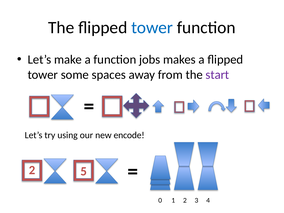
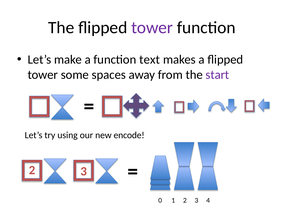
tower colour: blue -> purple (152, 27)
jobs: jobs -> text (150, 60)
5: 5 -> 3 (84, 171)
